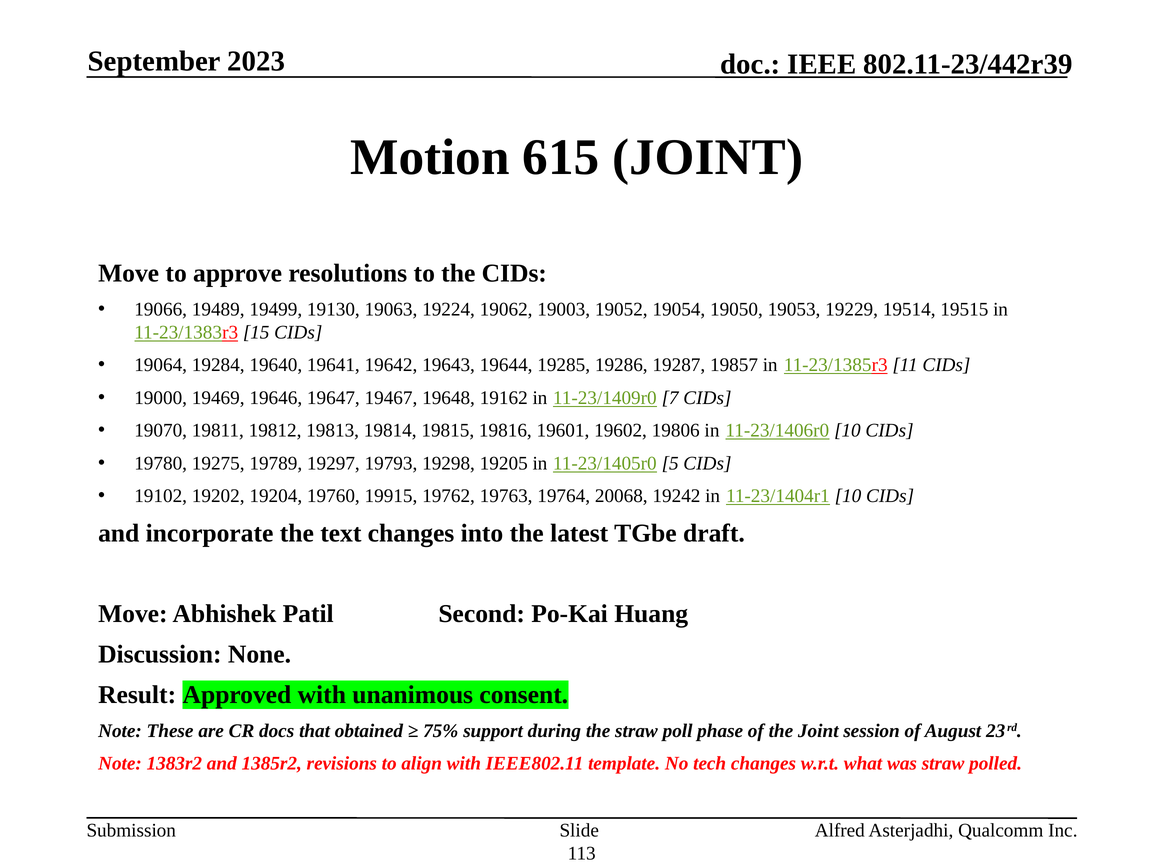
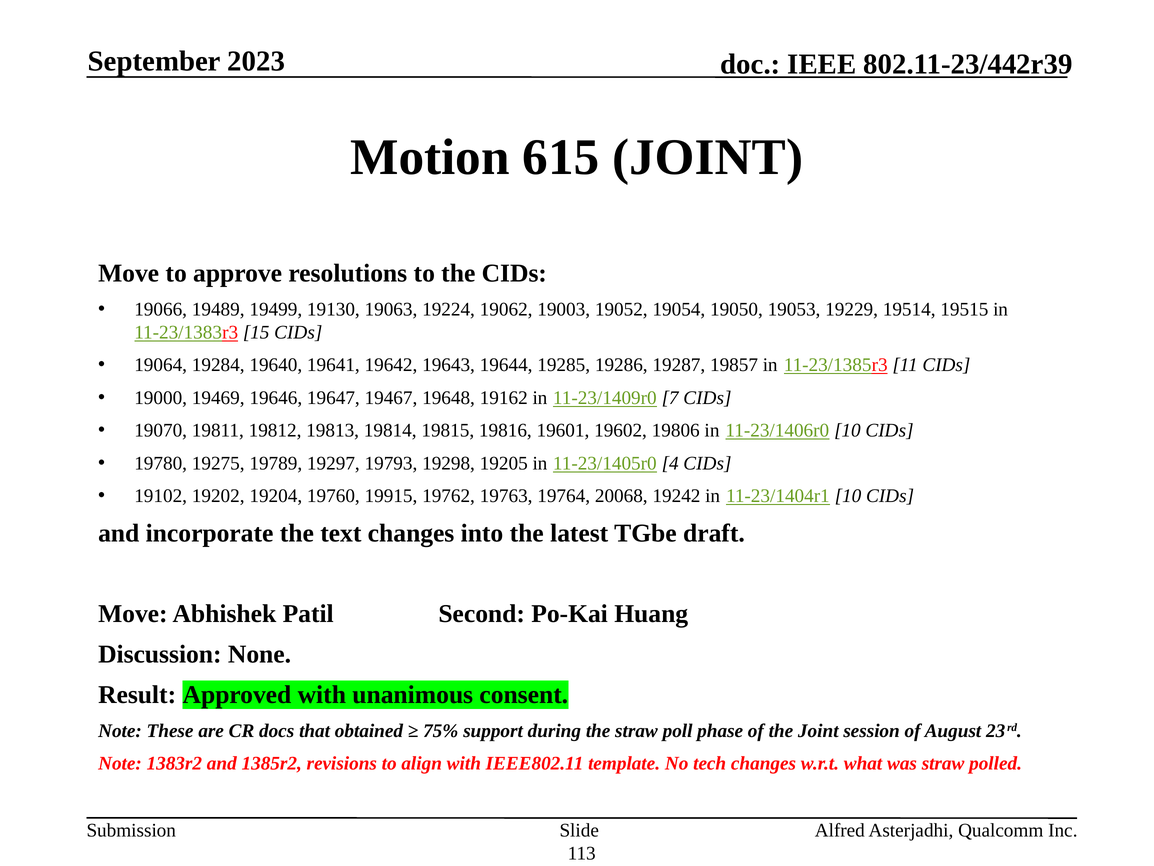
5: 5 -> 4 (670, 463)
